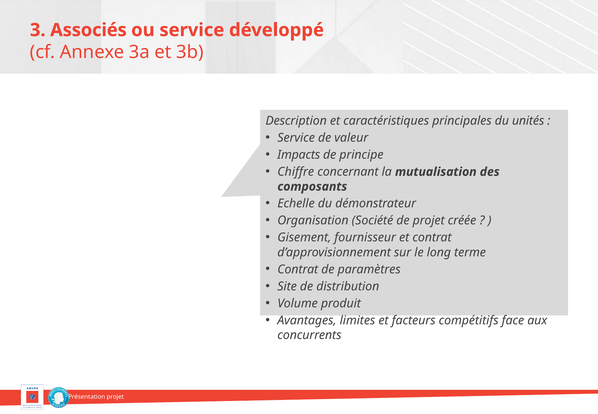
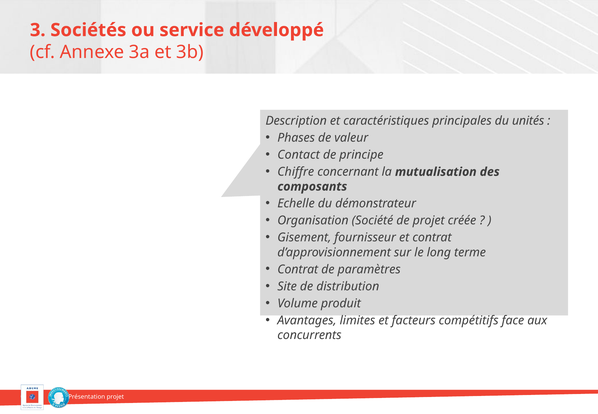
Associés: Associés -> Sociétés (88, 30)
Service: Service -> Phases (296, 138)
Impacts: Impacts -> Contact (299, 155)
